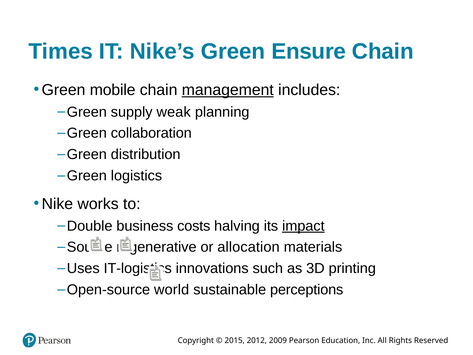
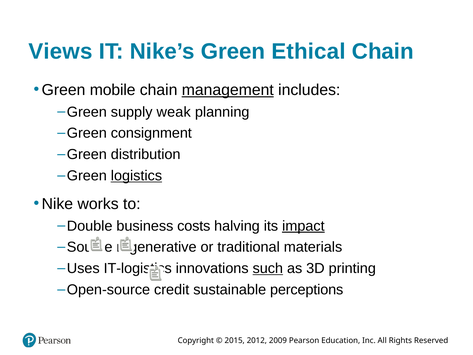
Times: Times -> Views (60, 51)
Ensure: Ensure -> Ethical (308, 51)
collaboration: collaboration -> consignment (151, 133)
logistics underline: none -> present (136, 176)
allocation: allocation -> traditional (249, 247)
such underline: none -> present (268, 268)
world: world -> credit (172, 290)
